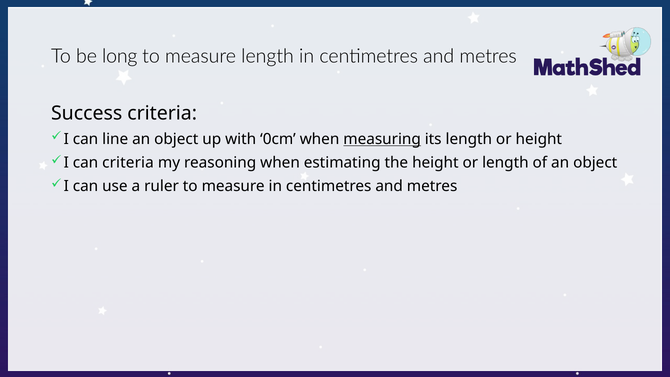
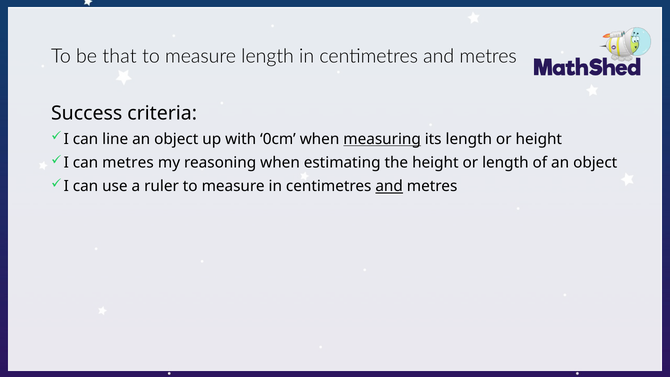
long: long -> that (120, 56)
can criteria: criteria -> metres (128, 163)
and underline: none -> present (389, 186)
